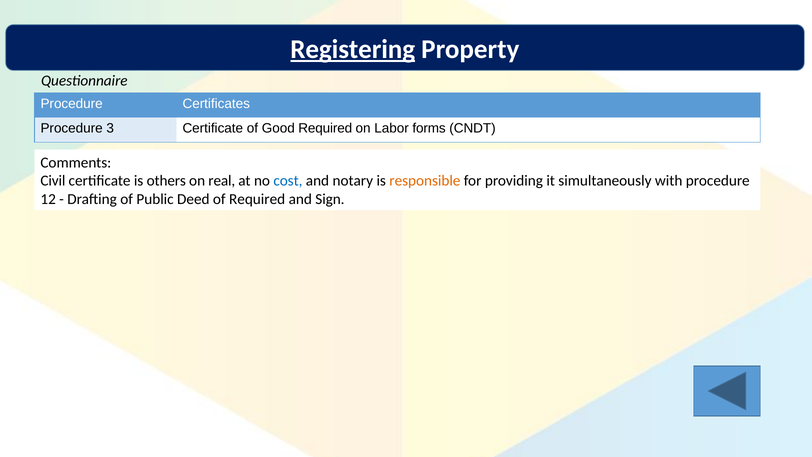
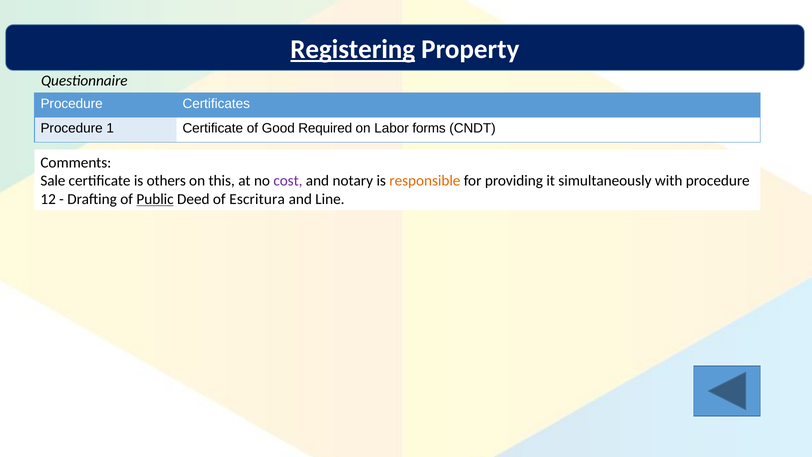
3: 3 -> 1 (110, 128)
Civil: Civil -> Sale (53, 181)
real: real -> this (222, 181)
cost colour: blue -> purple (288, 181)
Public underline: none -> present (155, 199)
of Required: Required -> Escritura (257, 199)
Sign: Sign -> Line (330, 199)
